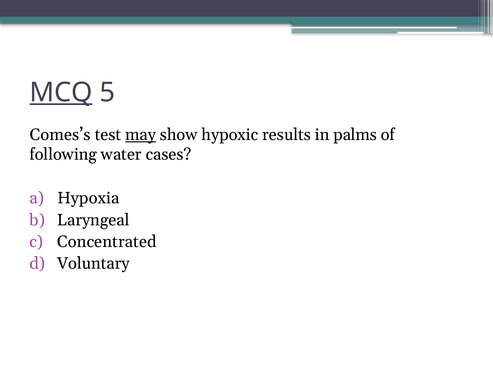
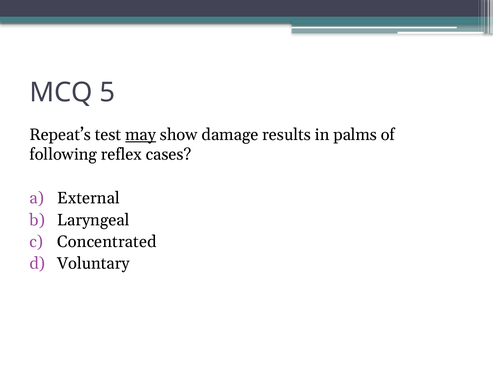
MCQ underline: present -> none (61, 92)
Comes’s: Comes’s -> Repeat’s (60, 135)
hypoxic: hypoxic -> damage (230, 135)
water: water -> reflex (121, 154)
Hypoxia: Hypoxia -> External (88, 198)
